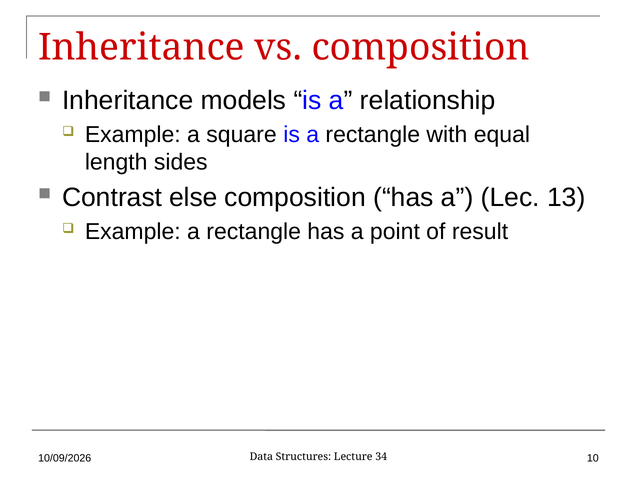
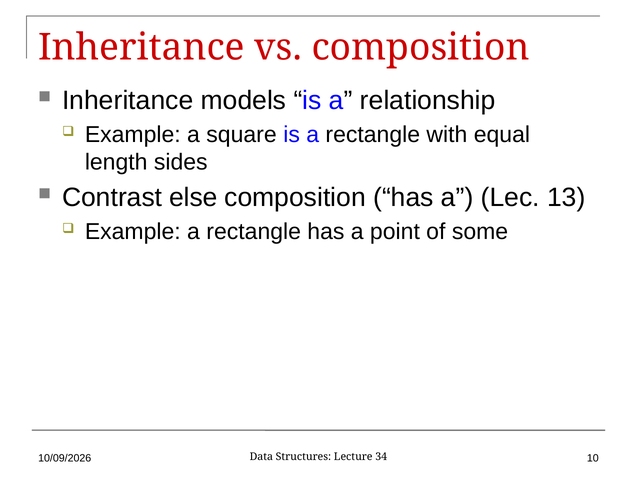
result: result -> some (480, 232)
